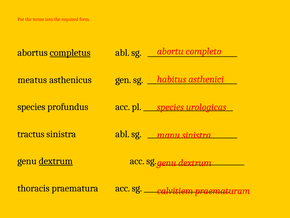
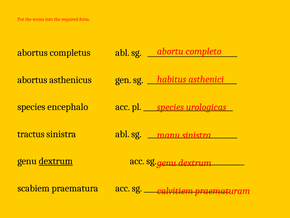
completus underline: present -> none (70, 53)
meatus: meatus -> abortus (32, 80)
profundus: profundus -> encephalo (68, 107)
thoracis: thoracis -> scabiem (33, 188)
